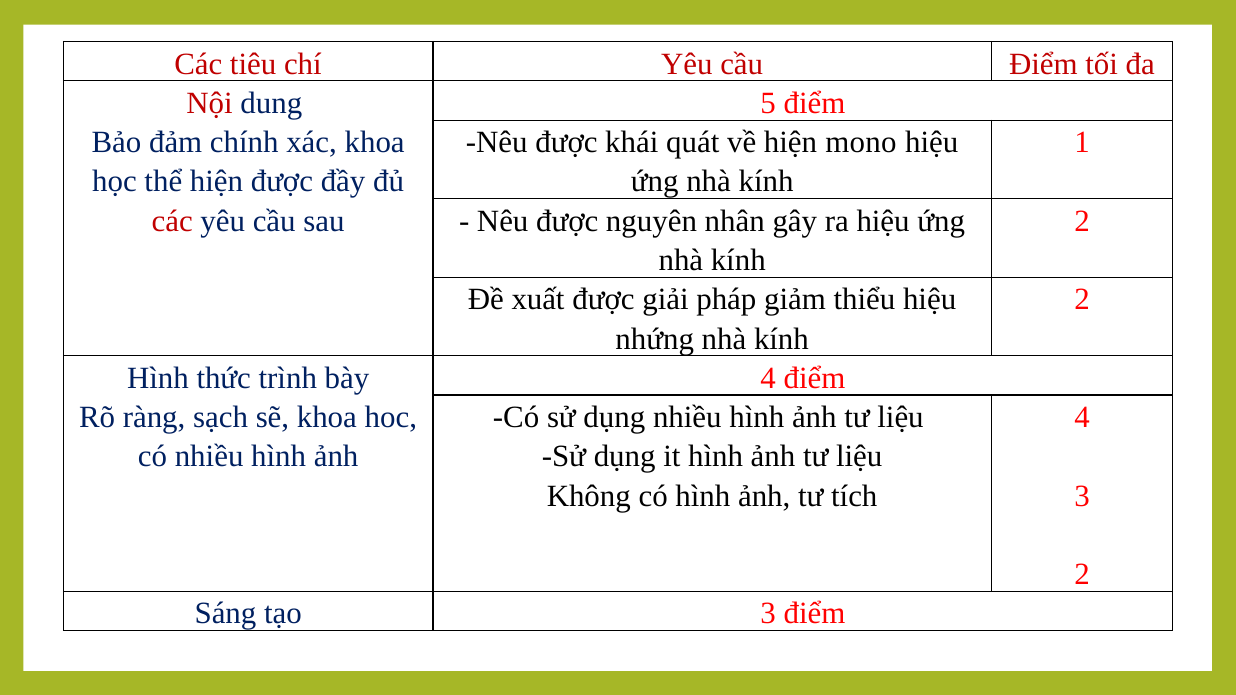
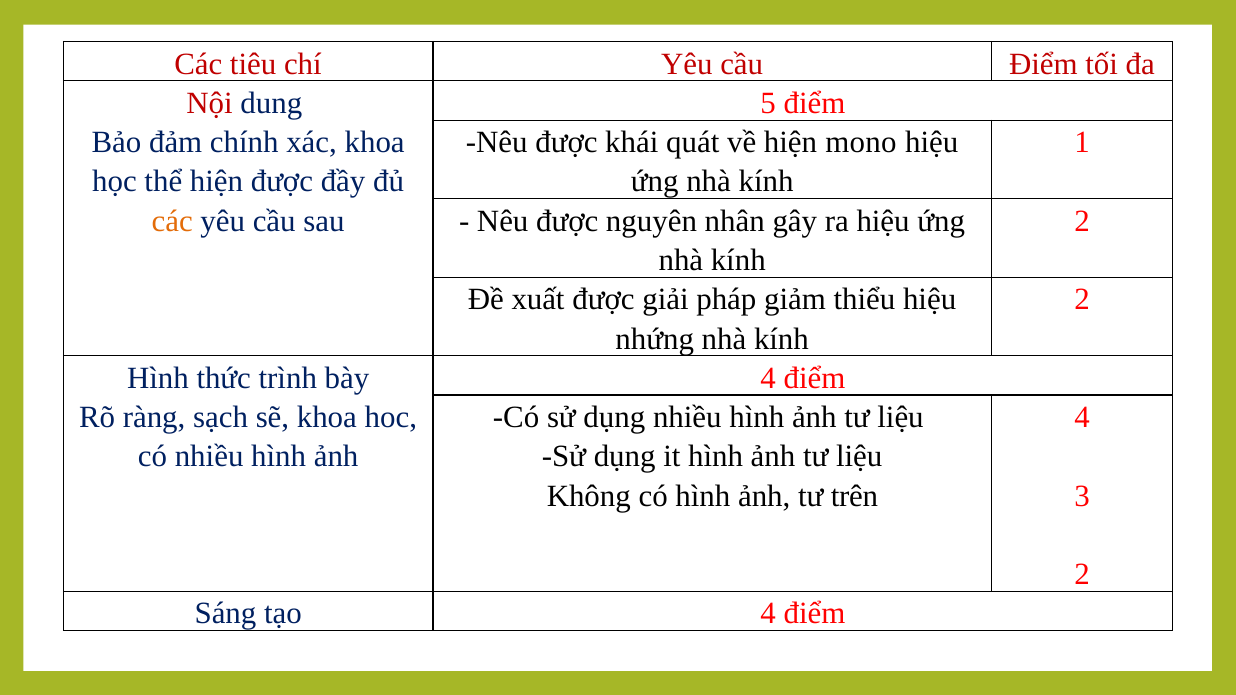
các colour: red -> orange (172, 221)
tích: tích -> trên (854, 496)
tạo 3: 3 -> 4 (768, 614)
